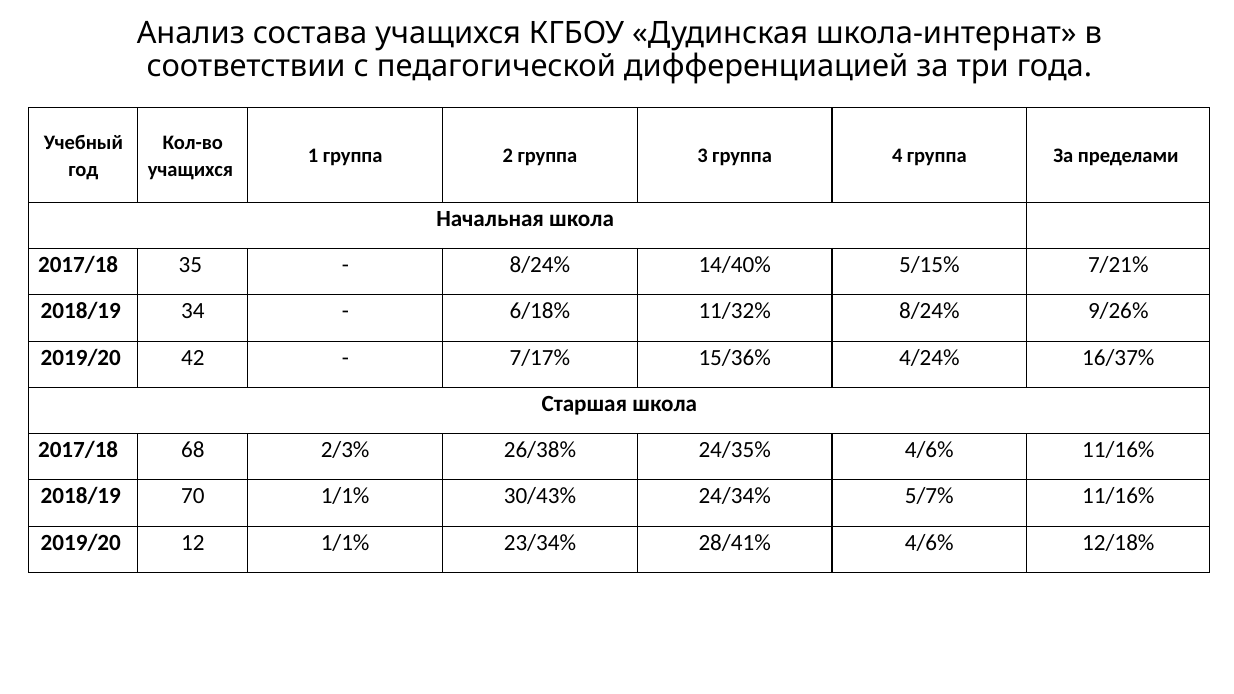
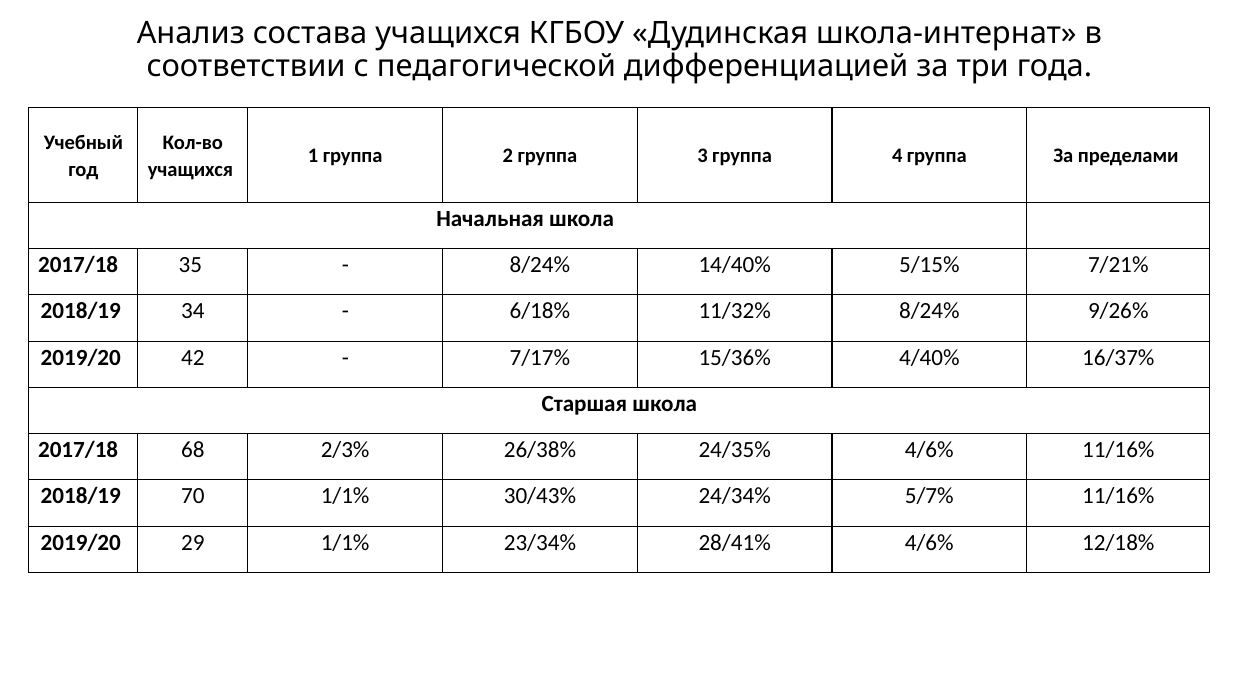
4/24%: 4/24% -> 4/40% (929, 357)
12: 12 -> 29 (193, 543)
